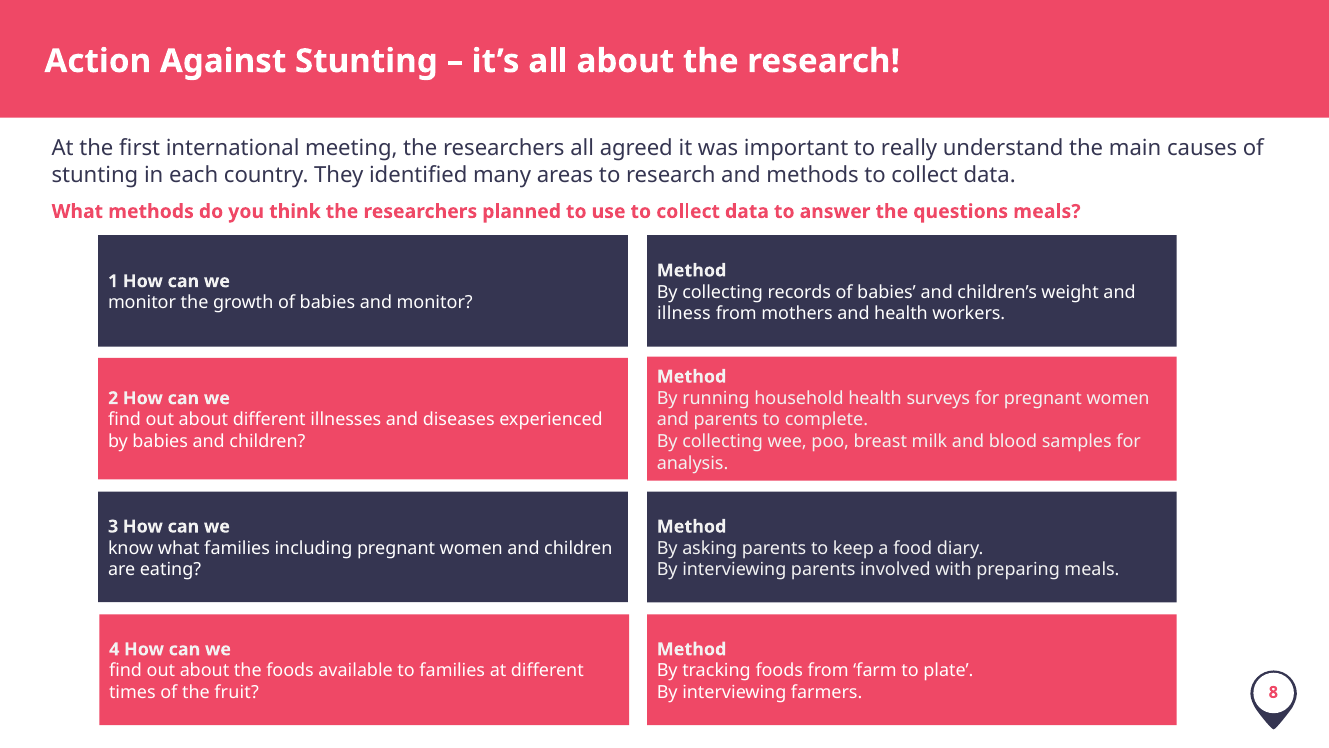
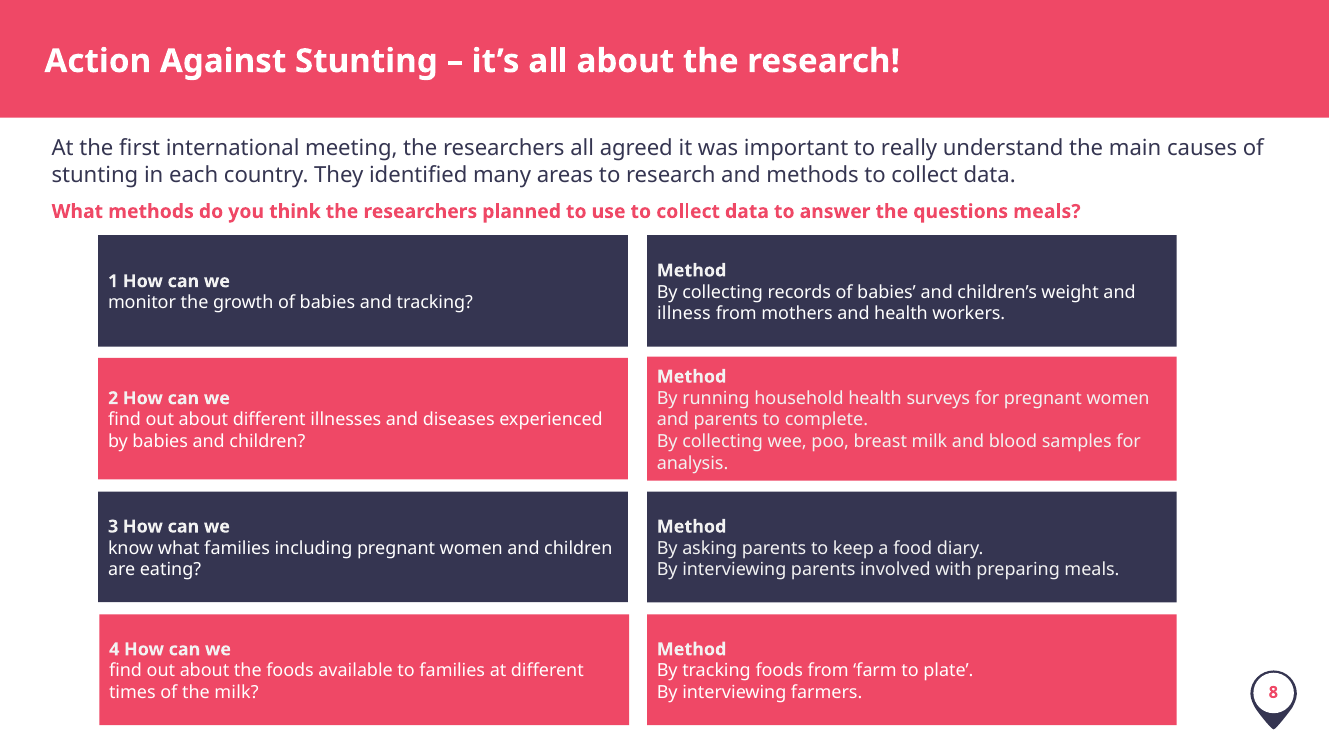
and monitor: monitor -> tracking (435, 303)
the fruit: fruit -> milk (237, 692)
